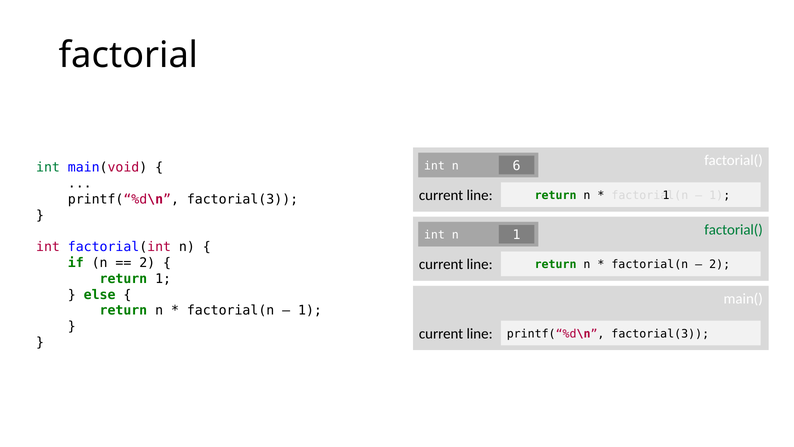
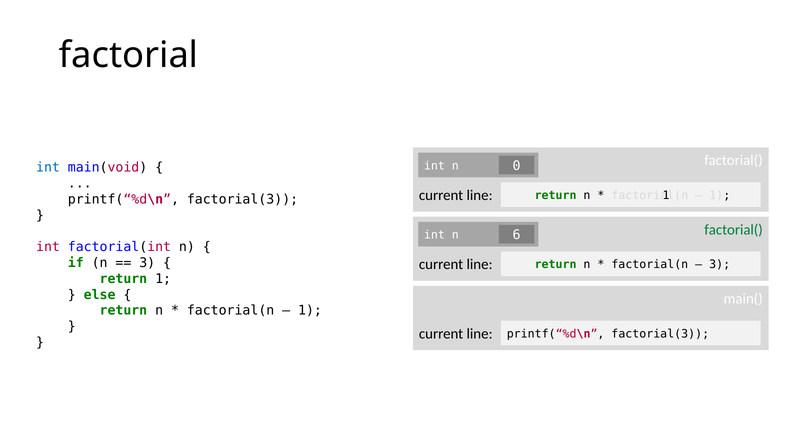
6: 6 -> 0 (517, 166)
int colour: green -> blue (48, 167)
n 1: 1 -> 6 (517, 235)
2: 2 -> 3 (147, 263)
2: 2 -> 3 (720, 264)
